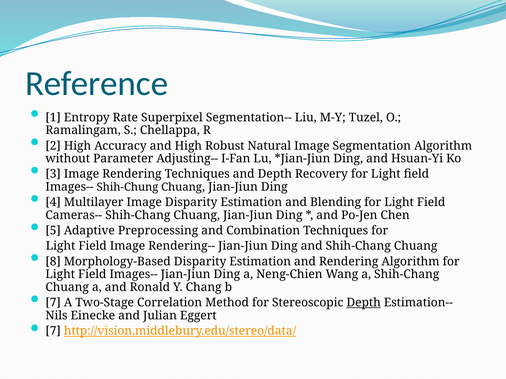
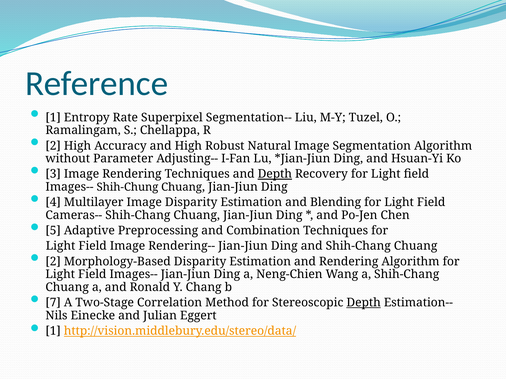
Depth underline: none -> present (275, 174)
8: 8 -> 2 (53, 262)
7: 7 -> 1 (53, 331)
